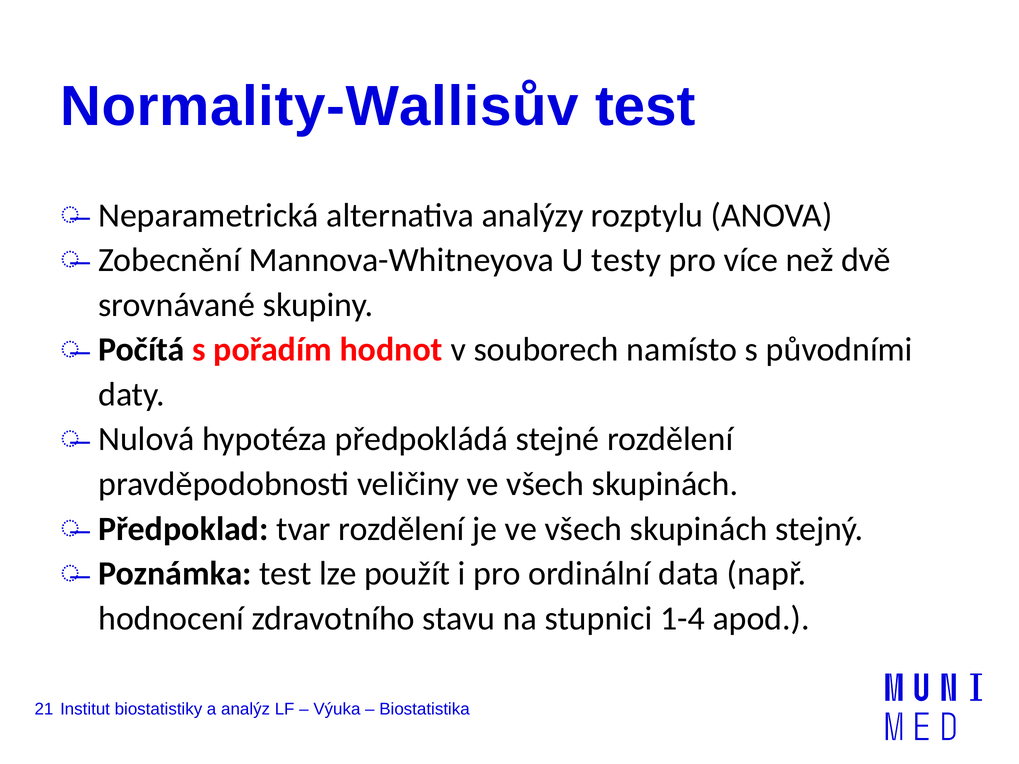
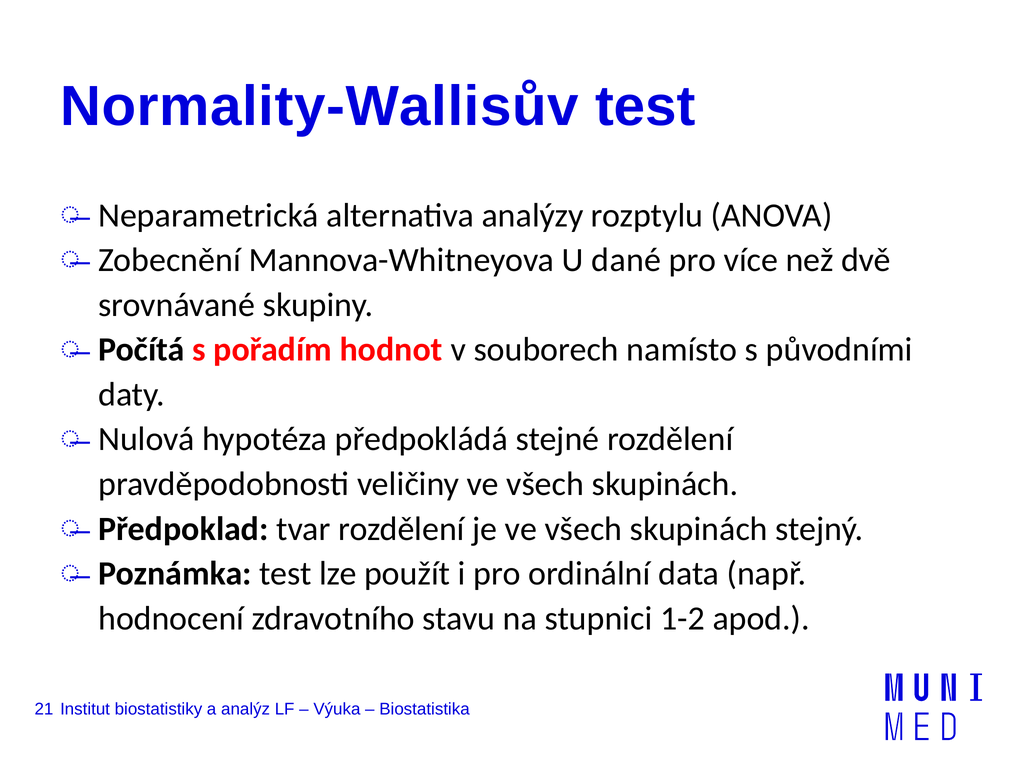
testy: testy -> dané (626, 260)
1-4: 1-4 -> 1-2 (682, 619)
